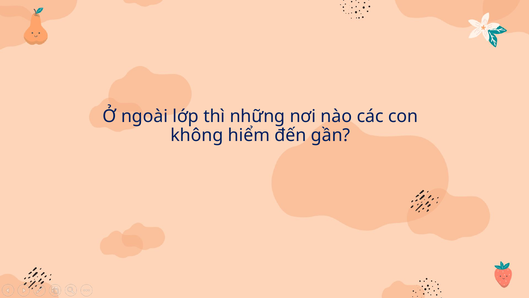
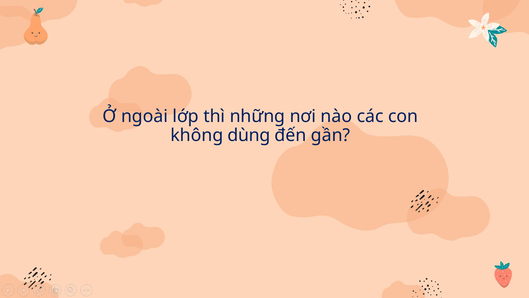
hiểm: hiểm -> dùng (249, 135)
